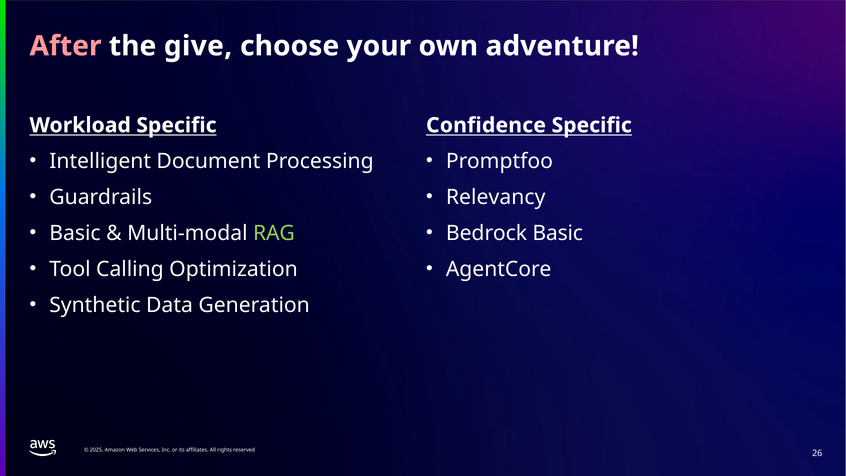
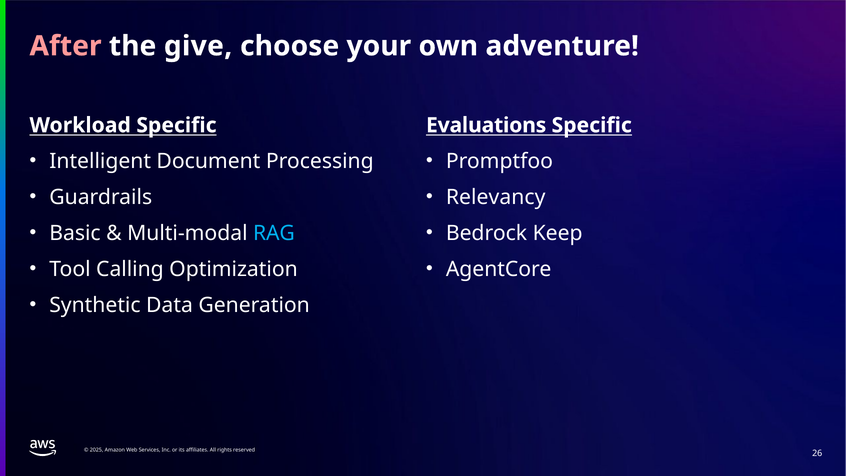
Confidence: Confidence -> Evaluations (486, 125)
RAG colour: light green -> light blue (274, 233)
Bedrock Basic: Basic -> Keep (558, 233)
